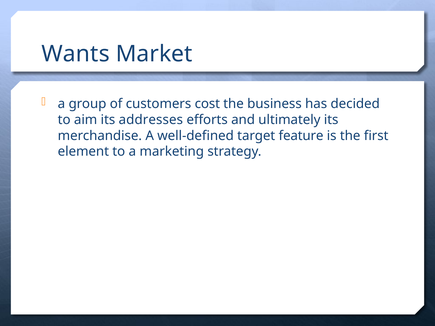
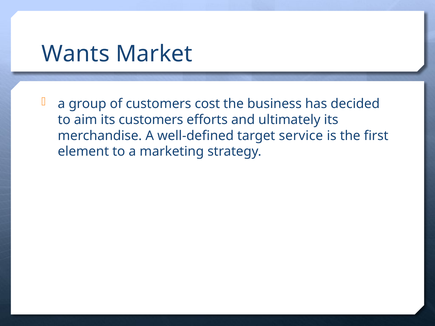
its addresses: addresses -> customers (151, 120)
feature: feature -> service (301, 136)
